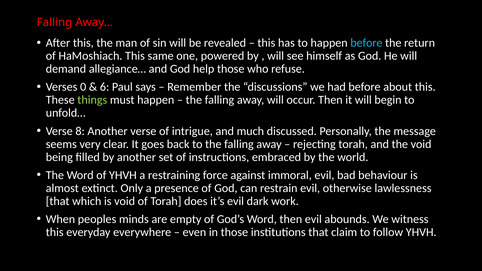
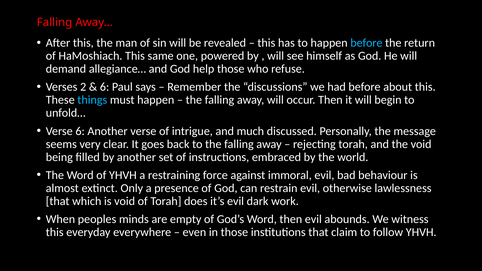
0: 0 -> 2 (83, 87)
things colour: light green -> light blue (92, 100)
Verse 8: 8 -> 6 (80, 131)
